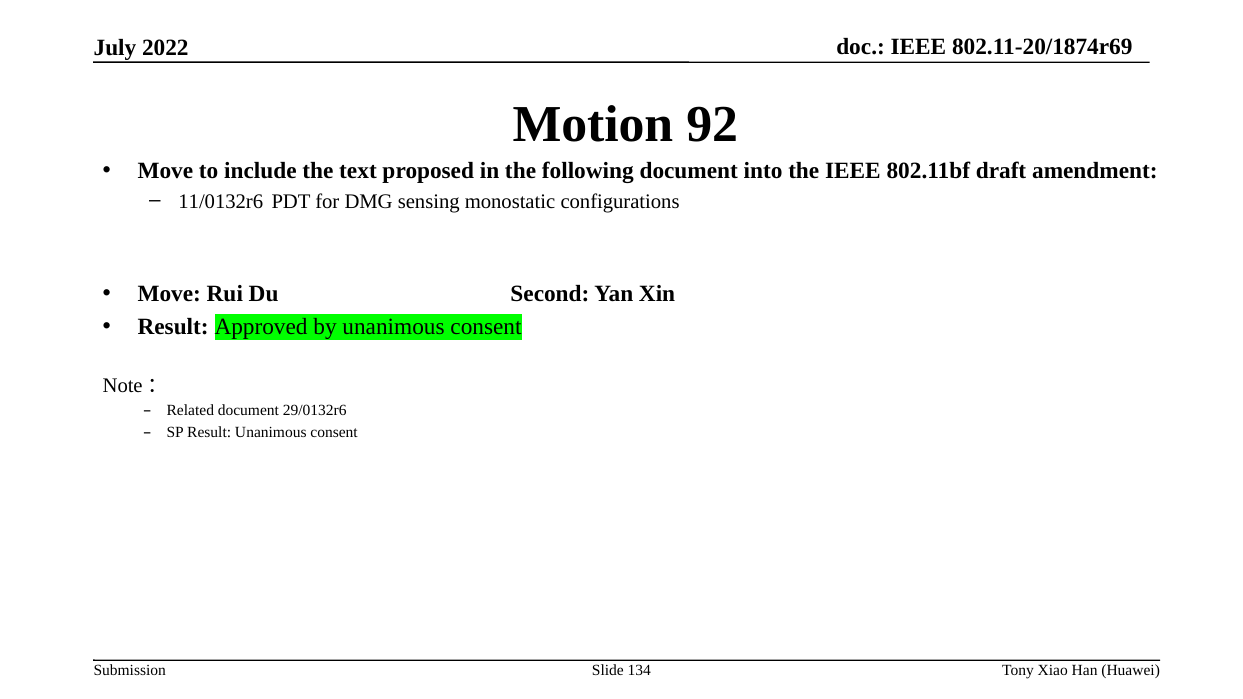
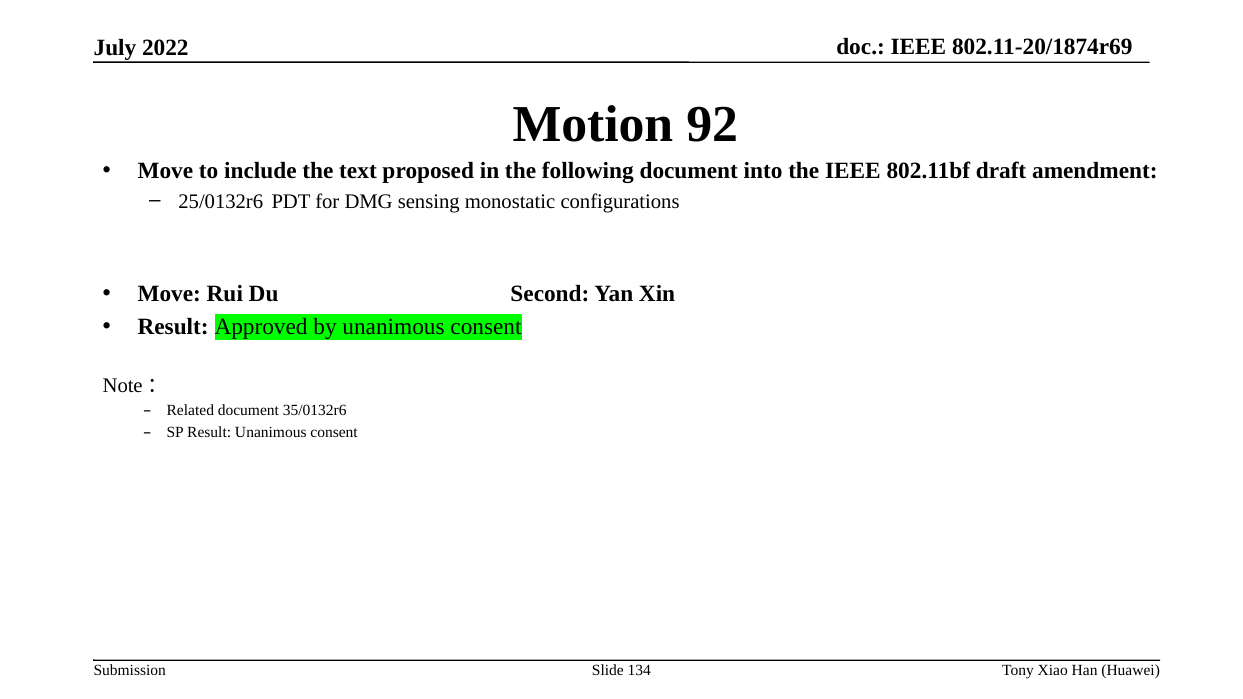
11/0132r6: 11/0132r6 -> 25/0132r6 (221, 201)
29/0132r6: 29/0132r6 -> 35/0132r6 (315, 411)
